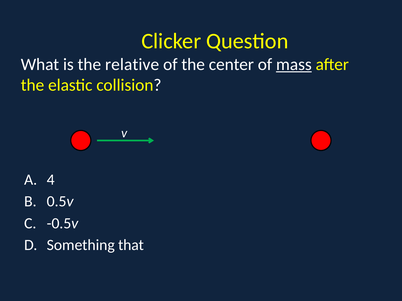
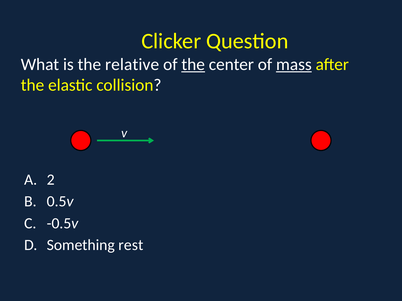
the underline: none -> present (193, 65)
4: 4 -> 2 (51, 180)
that: that -> rest (131, 246)
